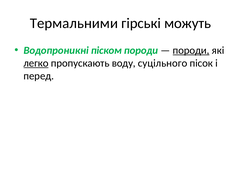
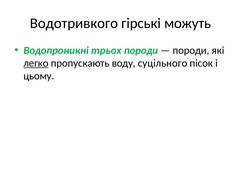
Термальними: Термальними -> Водотривкого (74, 23)
піском: піском -> трьох (106, 51)
породи underline: present -> none (191, 51)
перед: перед -> цьому (39, 76)
